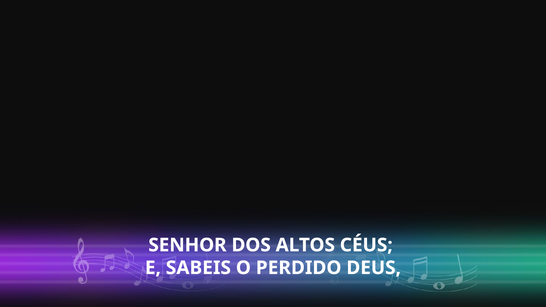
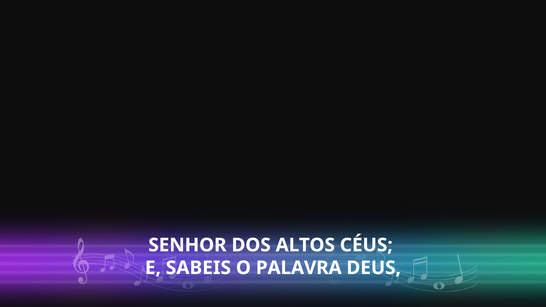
PERDIDO: PERDIDO -> PALAVRA (299, 268)
